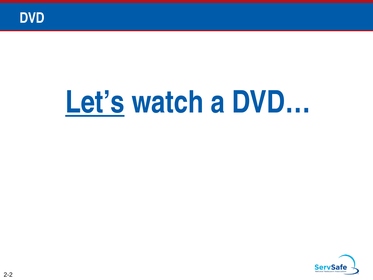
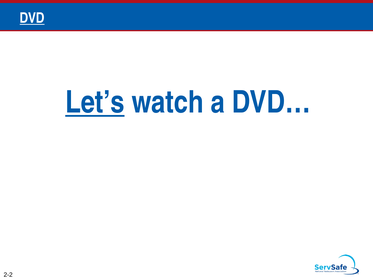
DVD underline: none -> present (32, 18)
